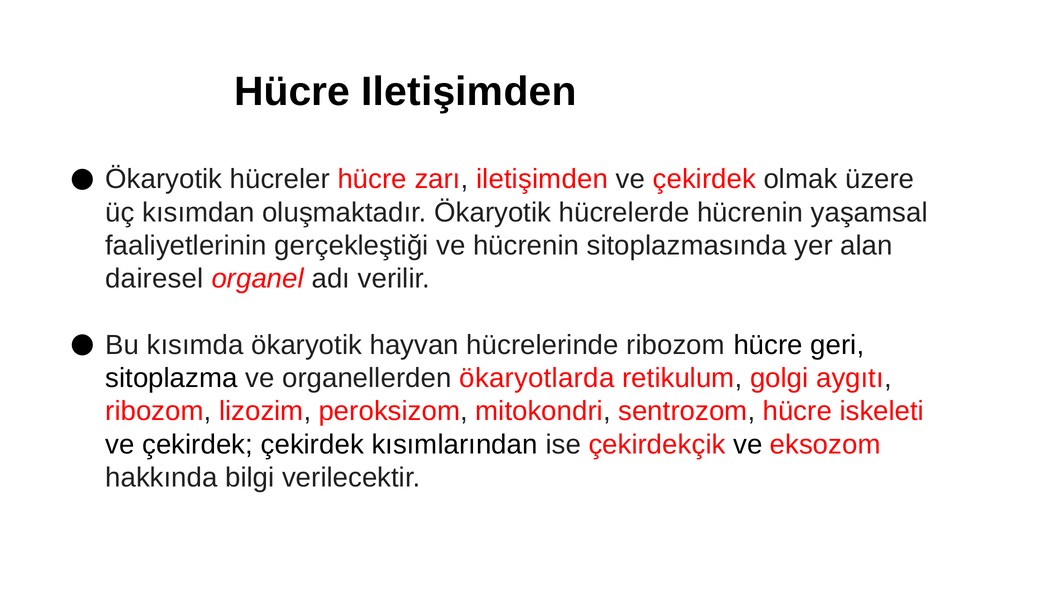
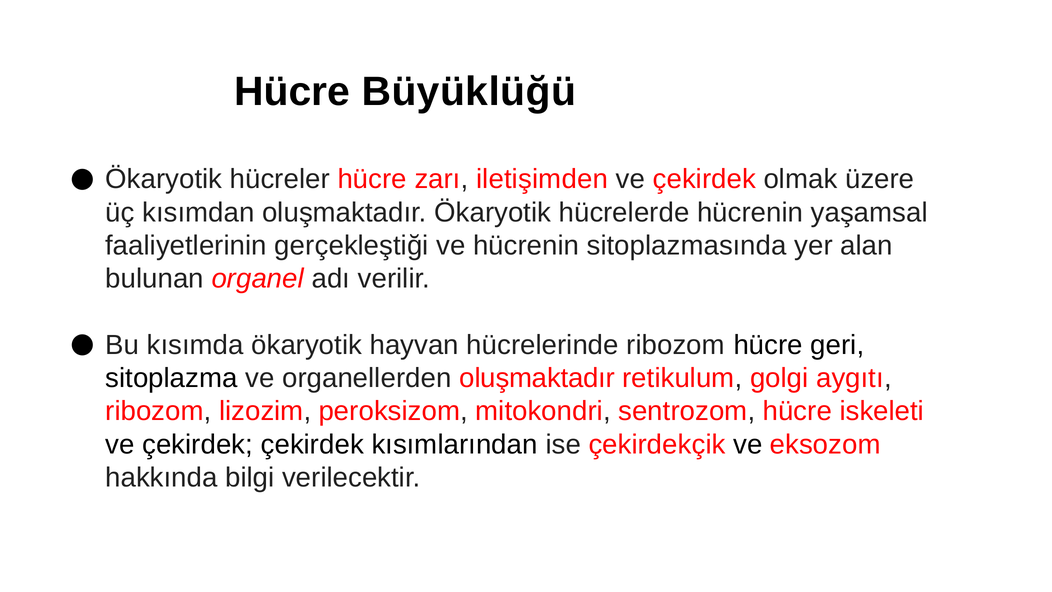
Hücre Iletişimden: Iletişimden -> Büyüklüğü (469, 92)
dairesel: dairesel -> bulunan (155, 279)
organellerden ökaryotlarda: ökaryotlarda -> oluşmaktadır (537, 378)
